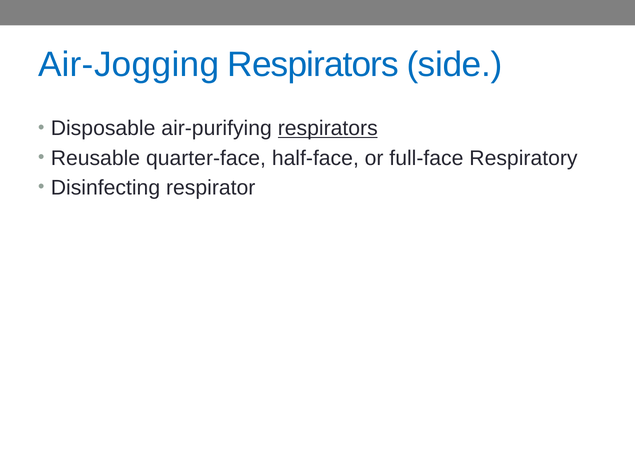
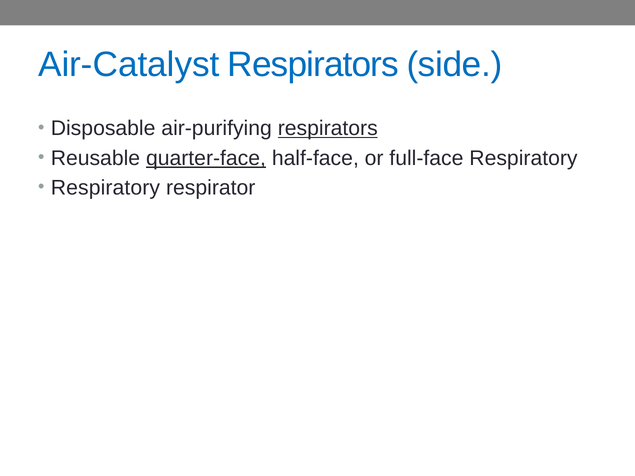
Air-Jogging: Air-Jogging -> Air-Catalyst (129, 65)
quarter-face underline: none -> present (206, 158)
Disinfecting: Disinfecting -> Respiratory (105, 188)
